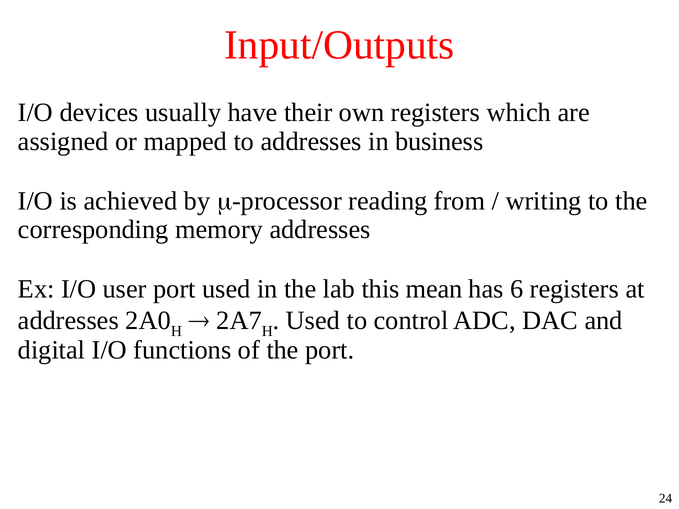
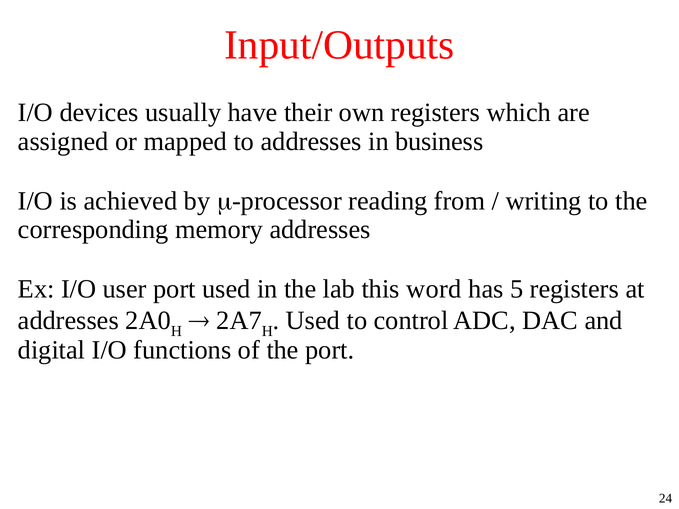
mean: mean -> word (434, 289)
6: 6 -> 5 (517, 289)
